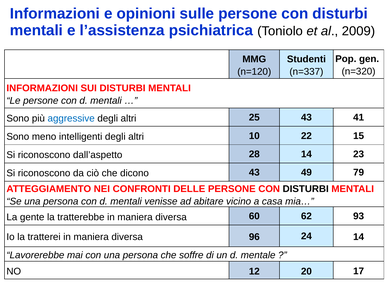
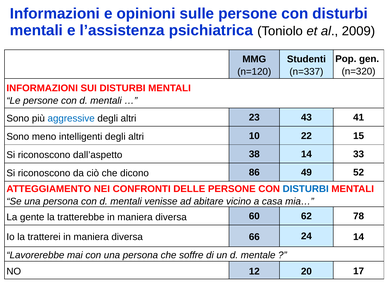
25: 25 -> 23 (254, 118)
28: 28 -> 38 (254, 154)
23: 23 -> 33 (359, 154)
dicono 43: 43 -> 86 (254, 173)
79: 79 -> 52 (359, 173)
DISTURBI colour: black -> blue (306, 189)
93: 93 -> 78 (359, 217)
96: 96 -> 66 (254, 237)
